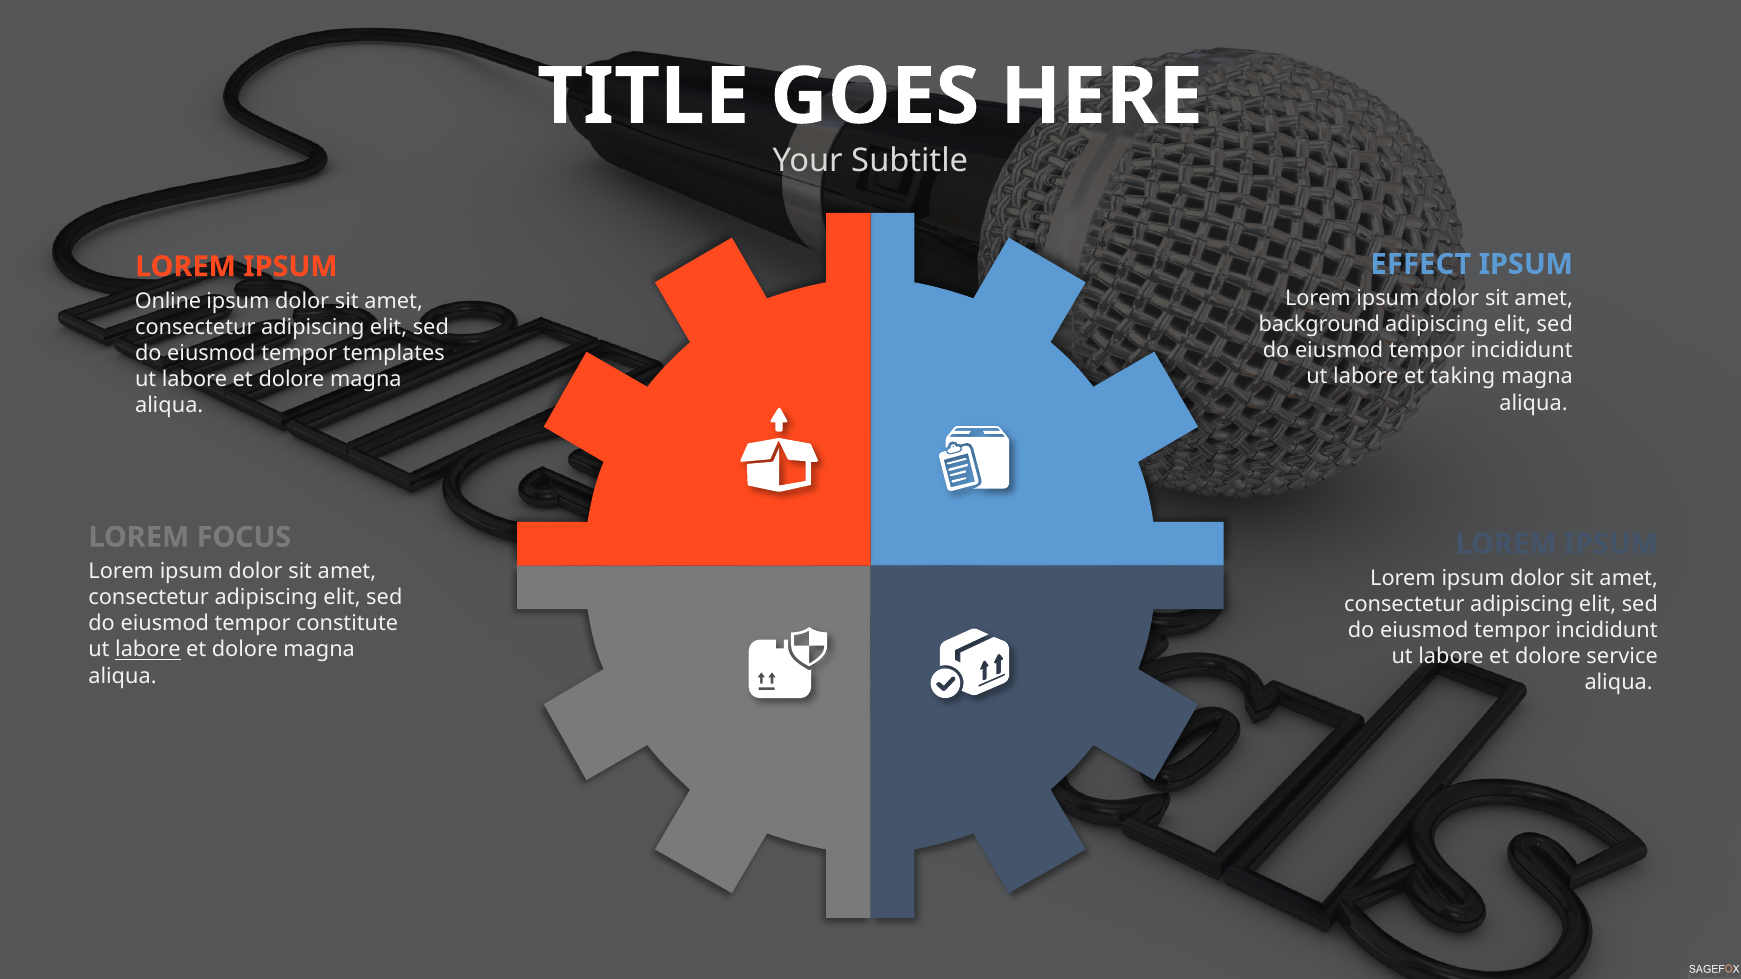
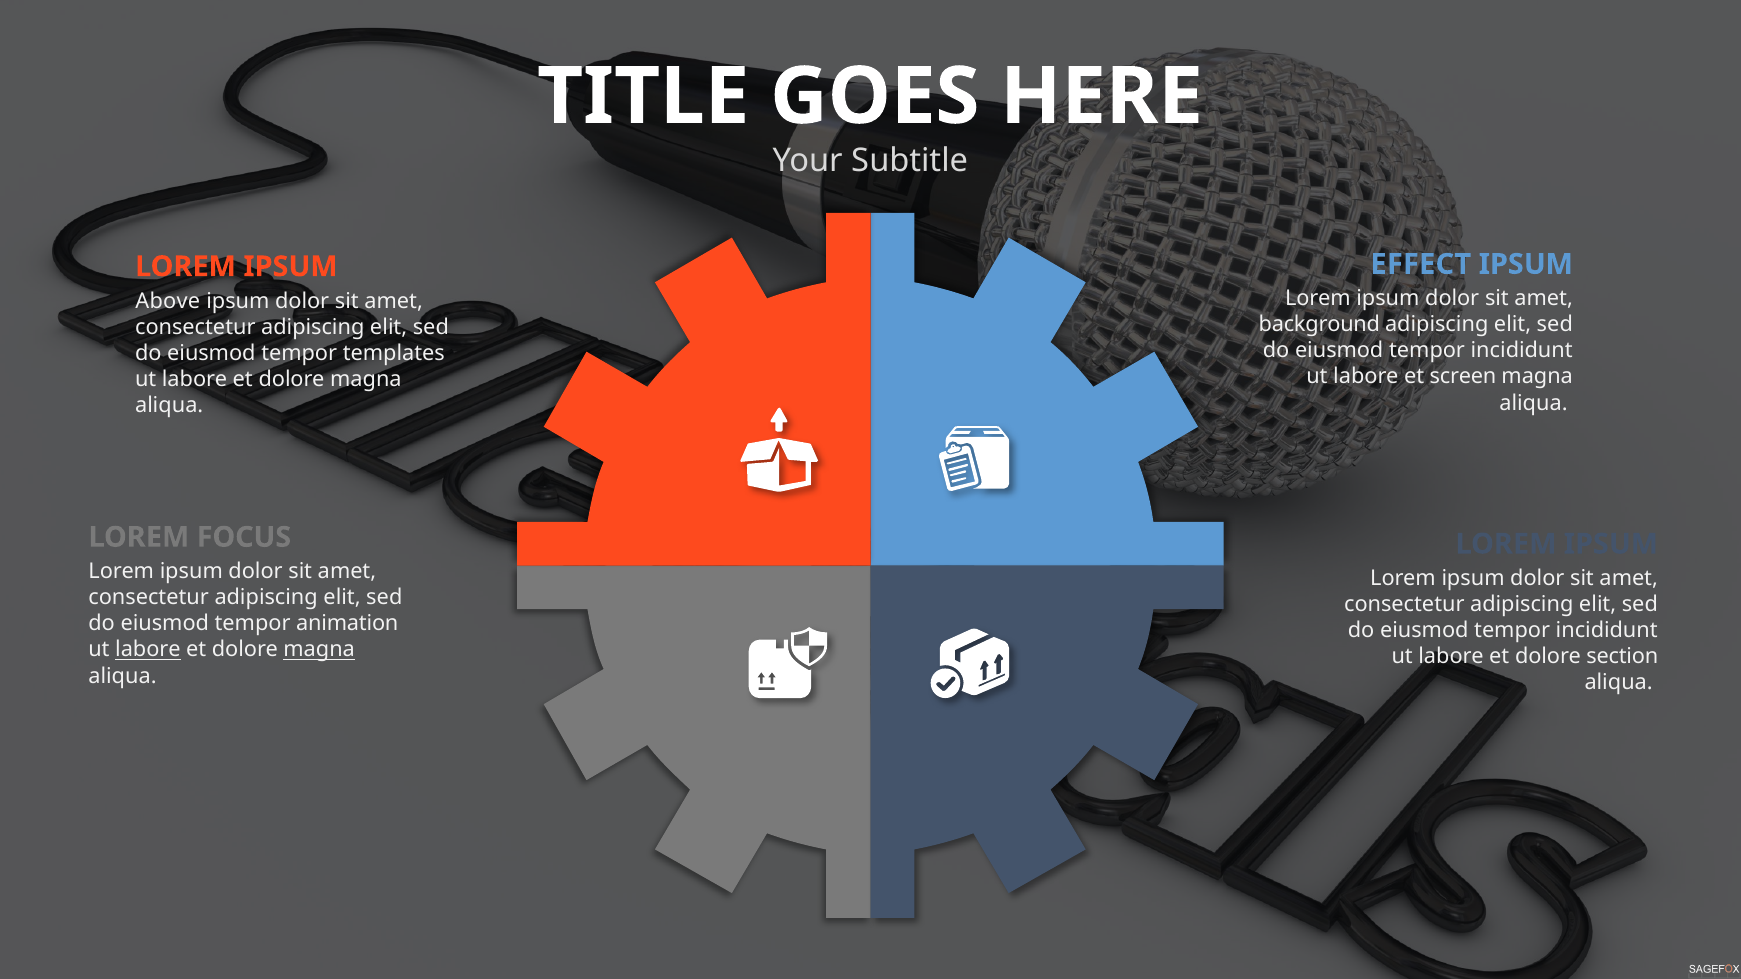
Online: Online -> Above (168, 301)
taking: taking -> screen (1463, 377)
constitute: constitute -> animation (347, 624)
magna underline: none -> present (319, 650)
service: service -> section (1622, 657)
